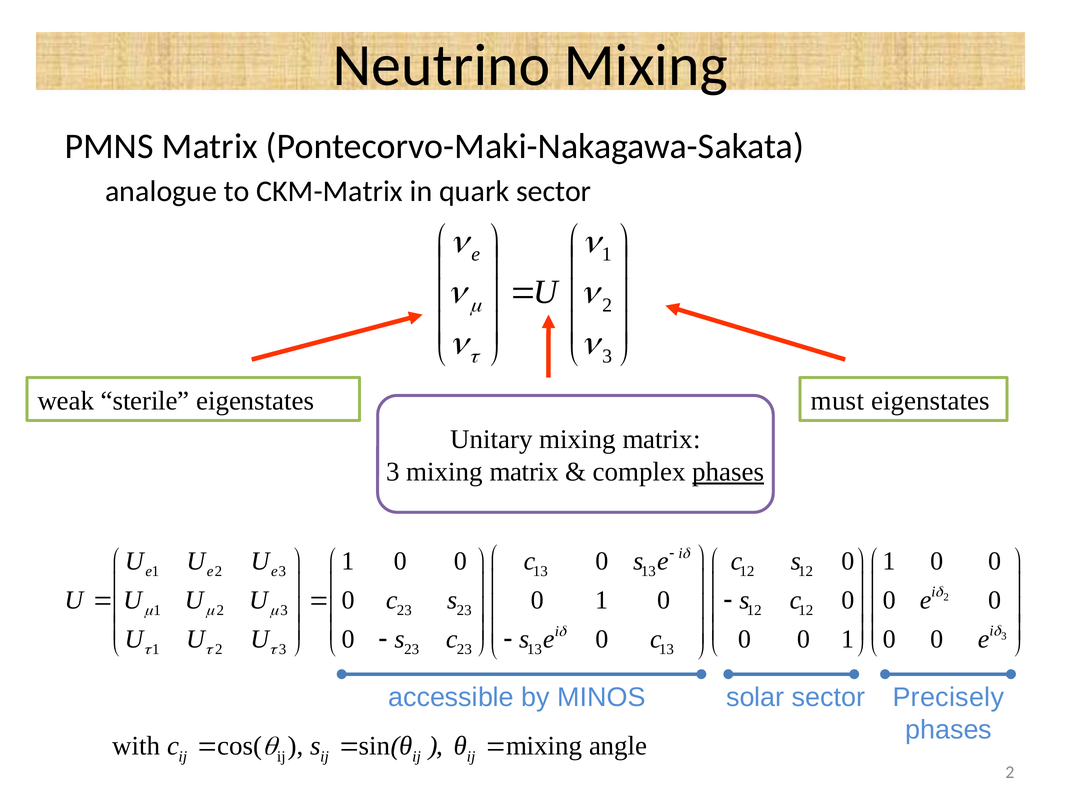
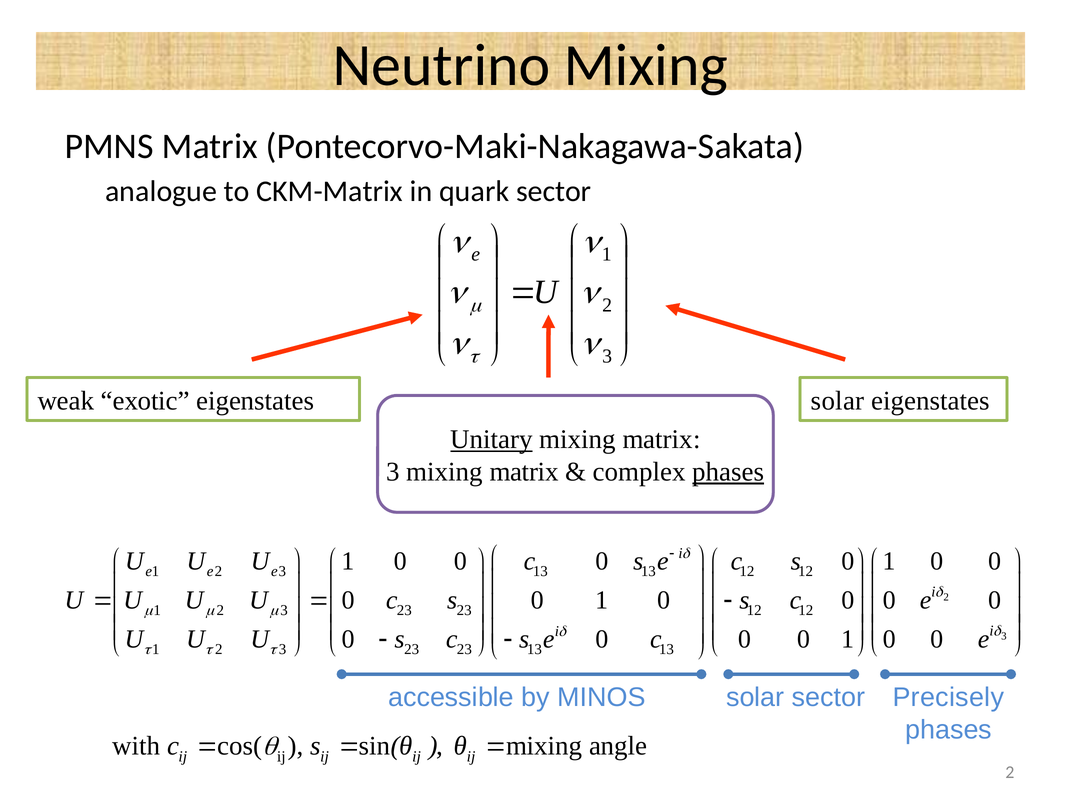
sterile: sterile -> exotic (145, 401)
eigenstates must: must -> solar (838, 401)
Unitary underline: none -> present (492, 440)
